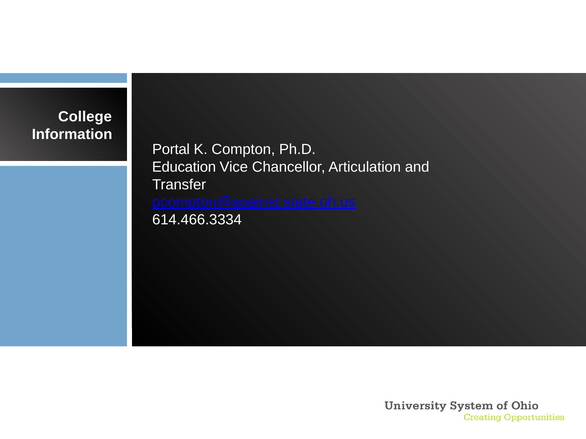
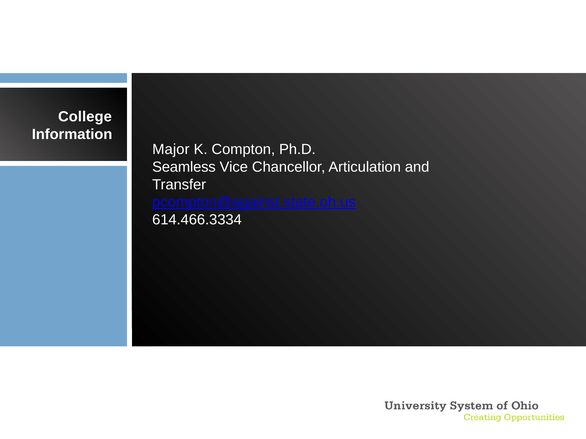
Portal: Portal -> Major (171, 150)
Education: Education -> Seamless (184, 167)
